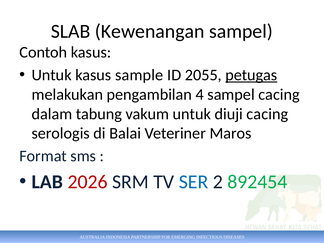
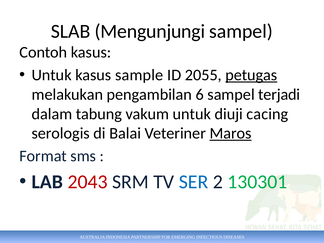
Kewenangan: Kewenangan -> Mengunjungi (150, 31)
4: 4 -> 6 (200, 94)
sampel cacing: cacing -> terjadi (279, 94)
Maros underline: none -> present (231, 133)
2026: 2026 -> 2043 (88, 182)
892454: 892454 -> 130301 (257, 182)
